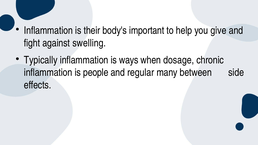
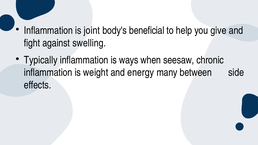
their: their -> joint (92, 31)
important: important -> beneficial (147, 31)
dosage: dosage -> seesaw (179, 60)
people: people -> weight (96, 73)
regular: regular -> energy (141, 73)
